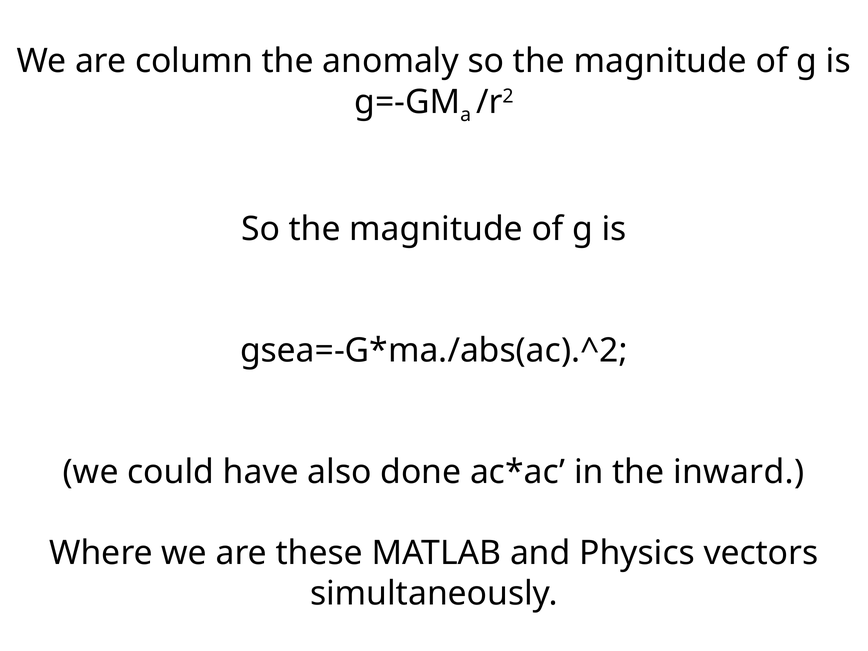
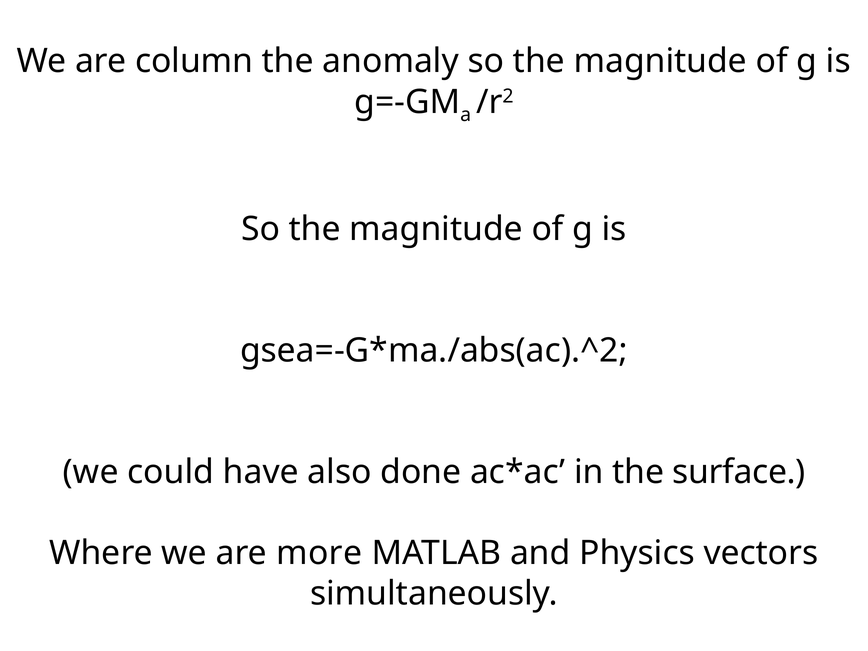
inward: inward -> surface (739, 472)
these: these -> more (319, 553)
